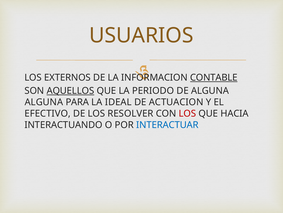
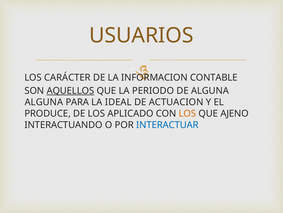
EXTERNOS: EXTERNOS -> CARÁCTER (67, 77)
CONTABLE underline: present -> none (214, 77)
EFECTIVO: EFECTIVO -> PRODUCE (48, 113)
RESOLVER: RESOLVER -> APLICADO (130, 113)
LOS colour: red -> orange (187, 113)
HACIA: HACIA -> AJENO (235, 113)
